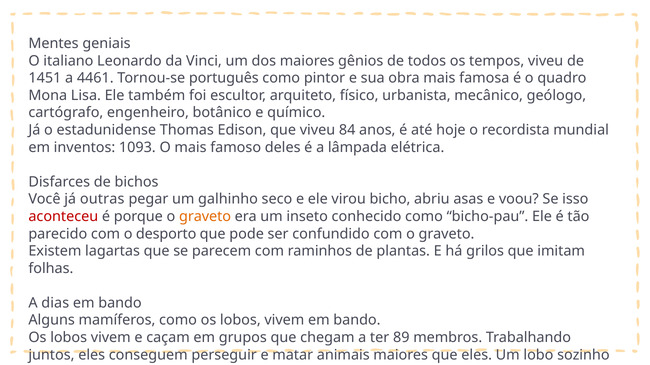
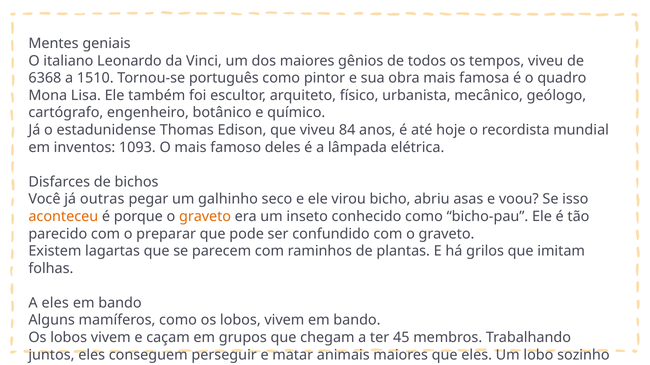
1451: 1451 -> 6368 (45, 78)
4461: 4461 -> 1510 (95, 78)
aconteceu colour: red -> orange (63, 217)
desporto: desporto -> preparar (166, 234)
A dias: dias -> eles (55, 303)
89: 89 -> 45 (401, 338)
